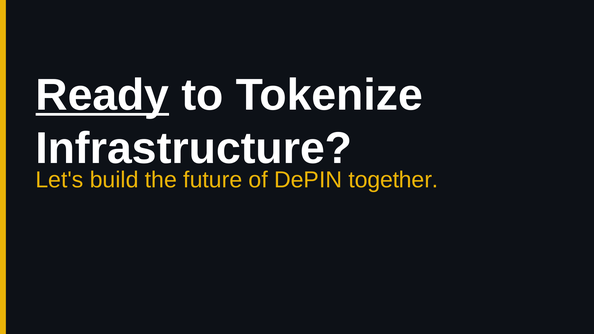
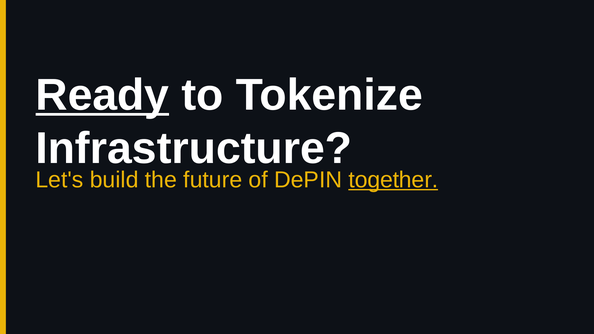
together underline: none -> present (393, 180)
